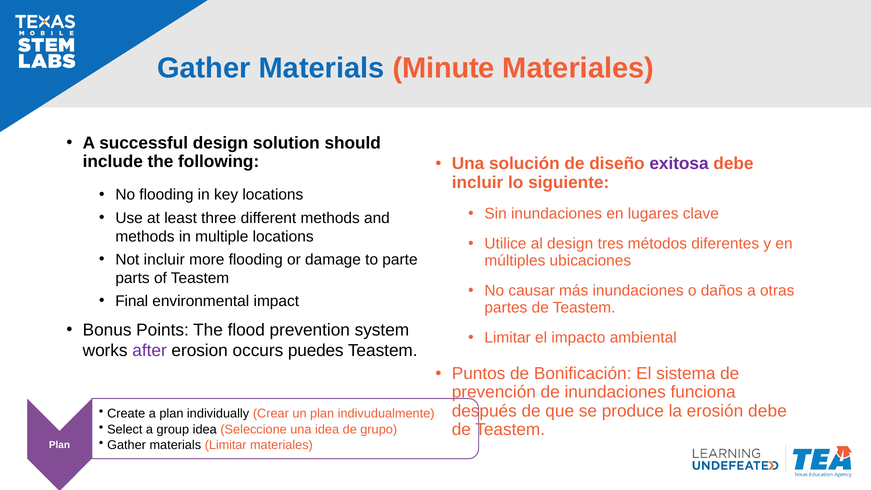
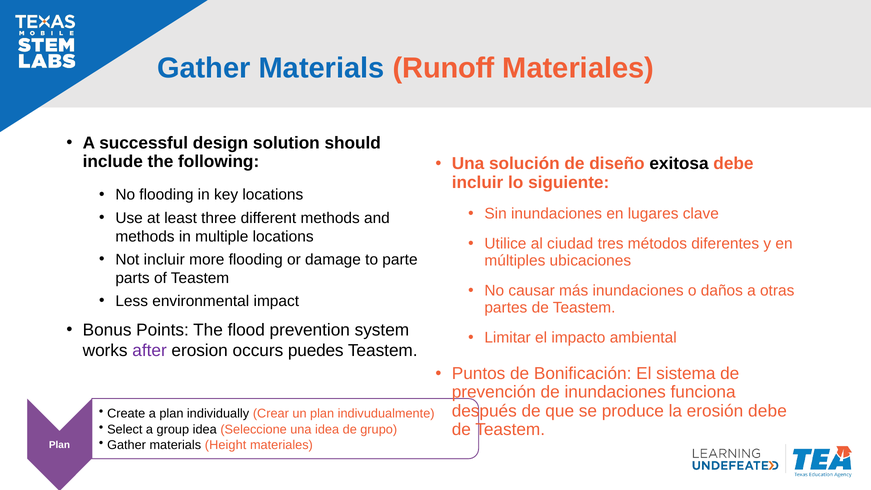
Minute: Minute -> Runoff (444, 68)
exitosa colour: purple -> black (679, 164)
al design: design -> ciudad (570, 244)
Final: Final -> Less (132, 301)
materials Limitar: Limitar -> Height (226, 445)
